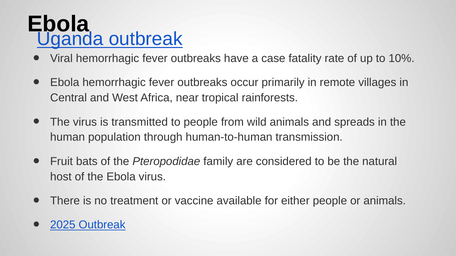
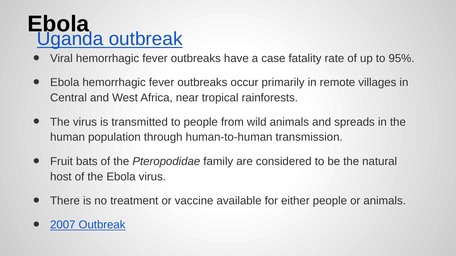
10%: 10% -> 95% (402, 58)
2025: 2025 -> 2007 (63, 225)
